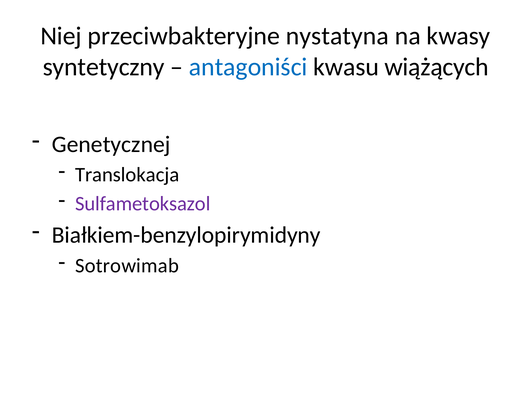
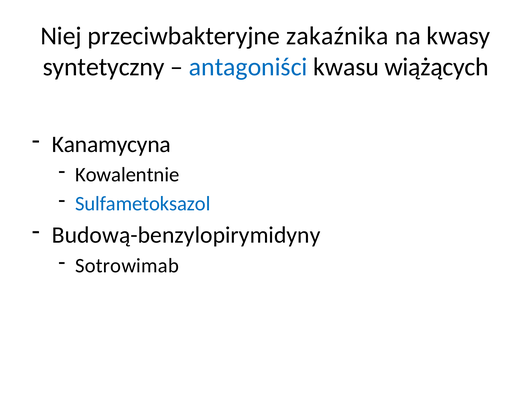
nystatyna: nystatyna -> zakaźnika (337, 36)
Genetycznej: Genetycznej -> Kanamycyna (111, 144)
Translokacja: Translokacja -> Kowalentnie (127, 175)
Sulfametoksazol colour: purple -> blue (143, 204)
Białkiem-benzylopirymidyny: Białkiem-benzylopirymidyny -> Budową-benzylopirymidyny (186, 235)
